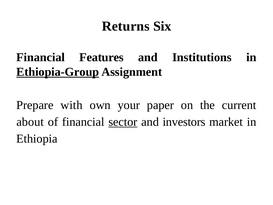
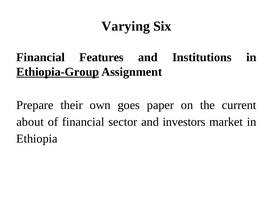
Returns: Returns -> Varying (126, 26)
with: with -> their (72, 105)
your: your -> goes (129, 105)
sector underline: present -> none (123, 122)
